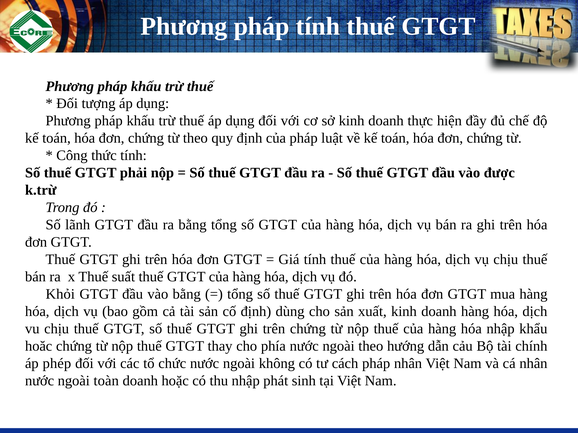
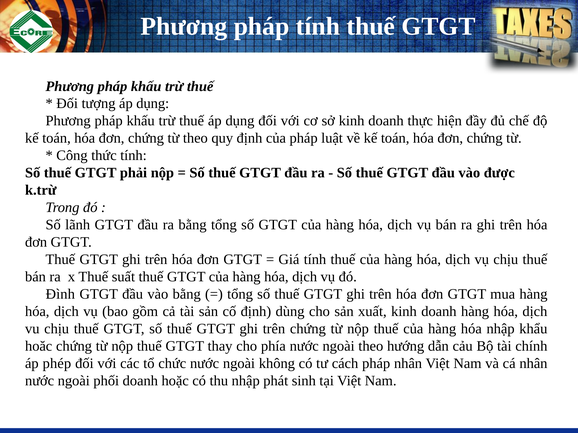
Khỏi: Khỏi -> Đình (60, 294)
toàn: toàn -> phối (106, 381)
